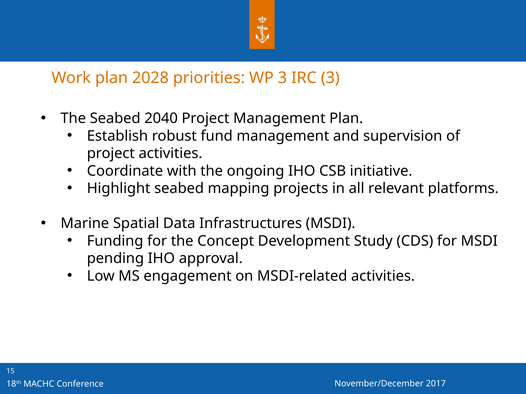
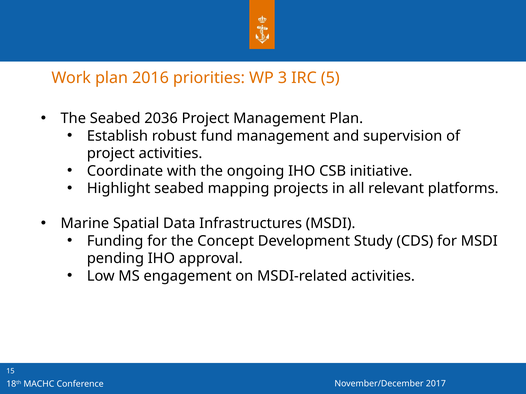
2028: 2028 -> 2016 (151, 78)
IRC 3: 3 -> 5 (330, 78)
2040: 2040 -> 2036 (161, 118)
